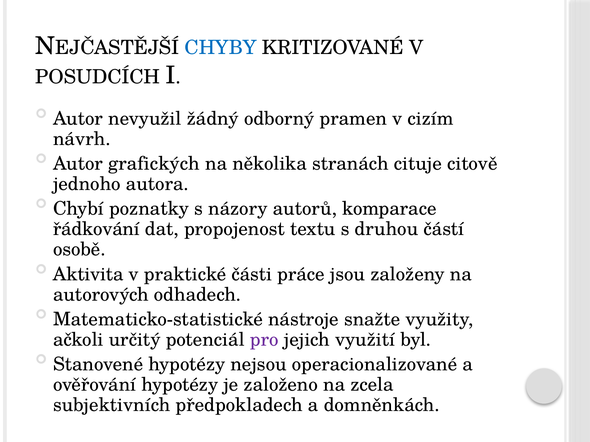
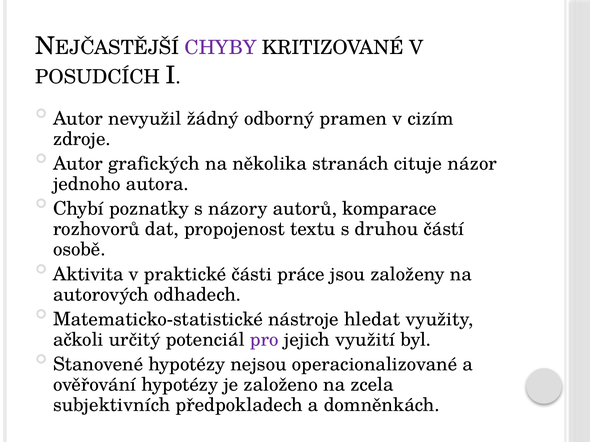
CHYBY colour: blue -> purple (221, 48)
návrh: návrh -> zdroje (82, 139)
citově: citově -> názor (472, 164)
řádkování: řádkování -> rozhovorů (96, 229)
snažte: snažte -> hledat (372, 320)
